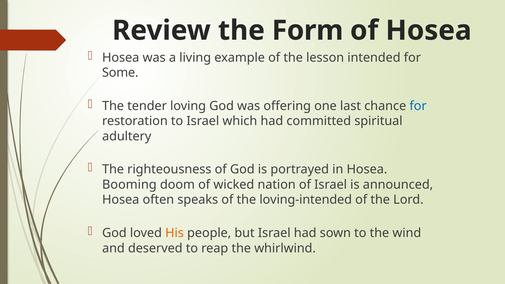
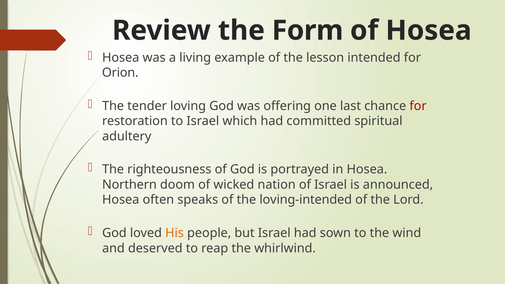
Some: Some -> Orion (120, 73)
for colour: blue -> red (418, 106)
Booming: Booming -> Northern (129, 185)
